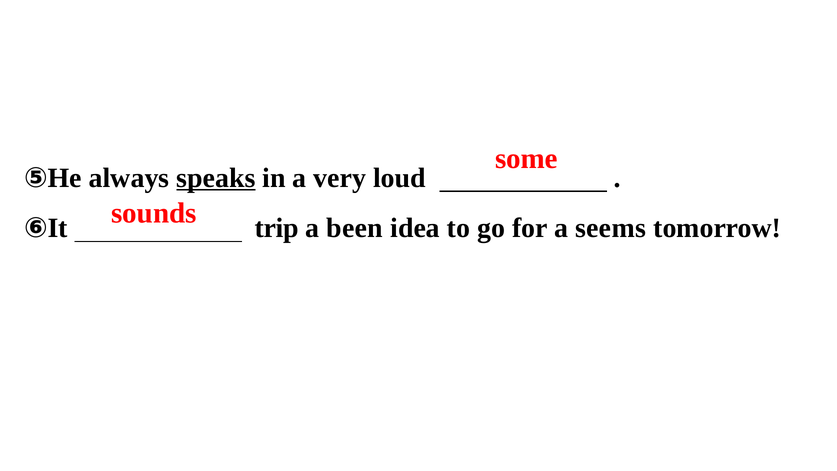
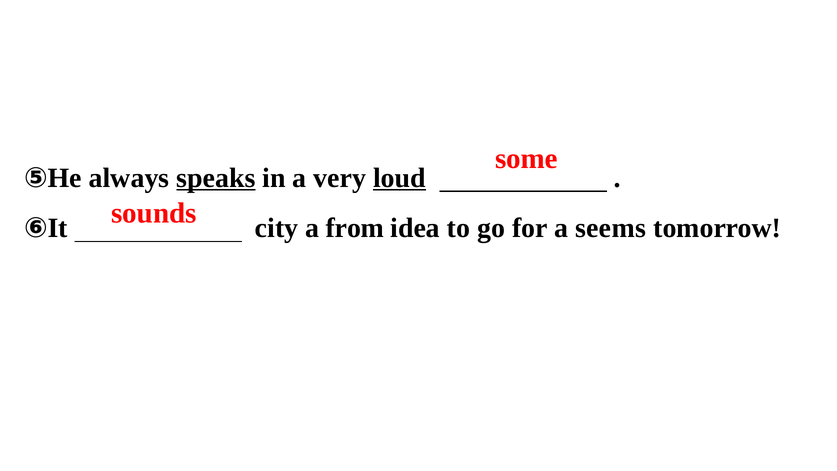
loud underline: none -> present (399, 178)
trip: trip -> city (277, 228)
been: been -> from (355, 228)
